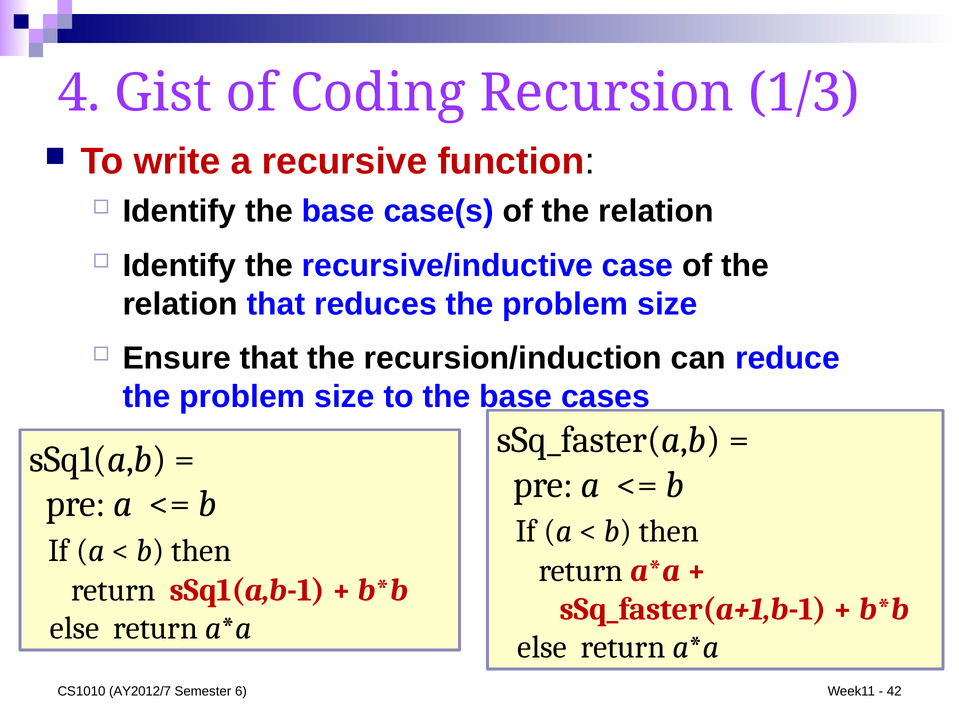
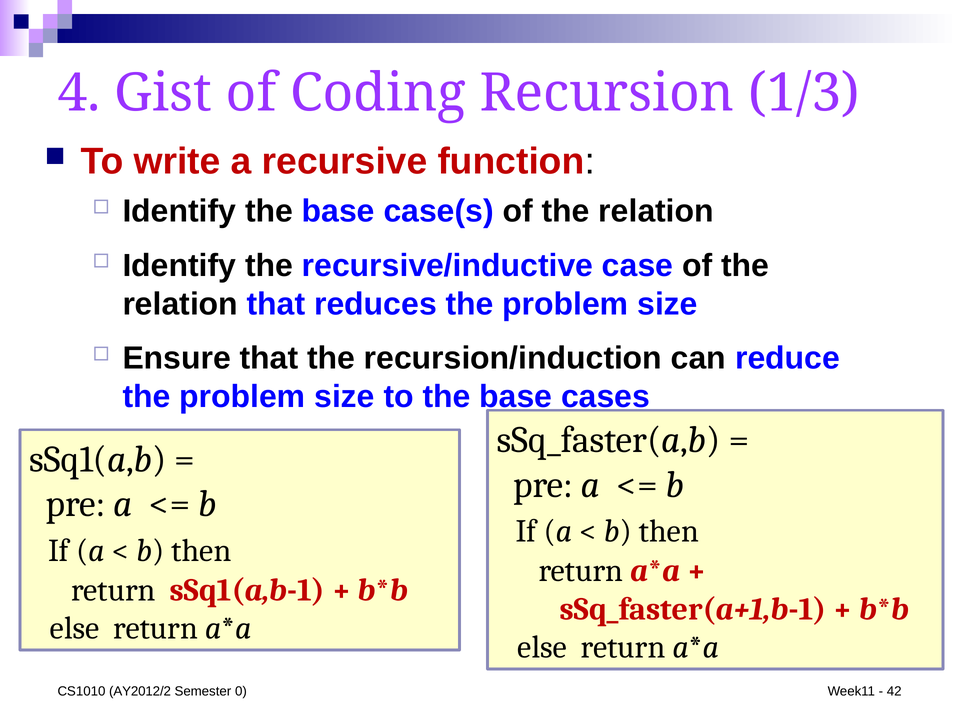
AY2012/7: AY2012/7 -> AY2012/2 (140, 691)
6: 6 -> 0 (241, 691)
